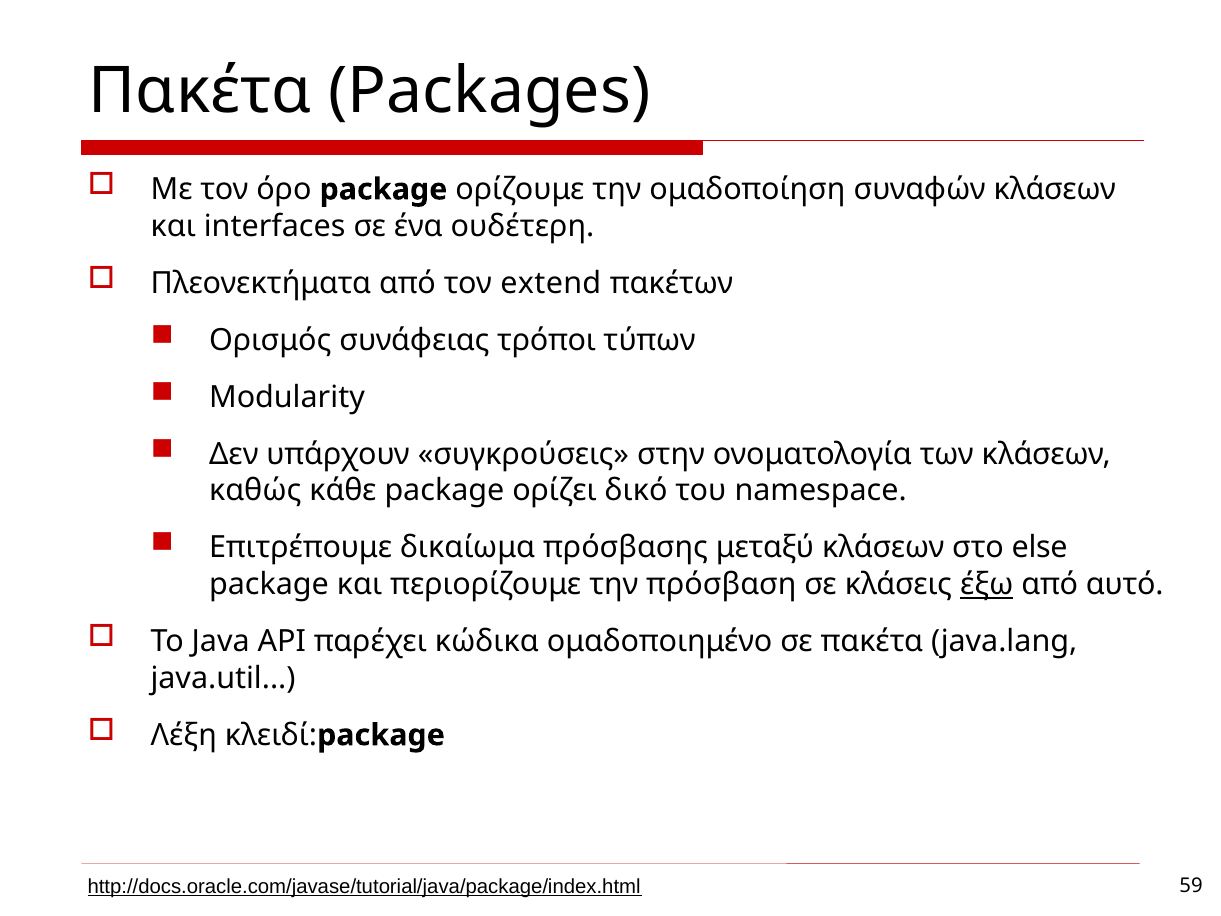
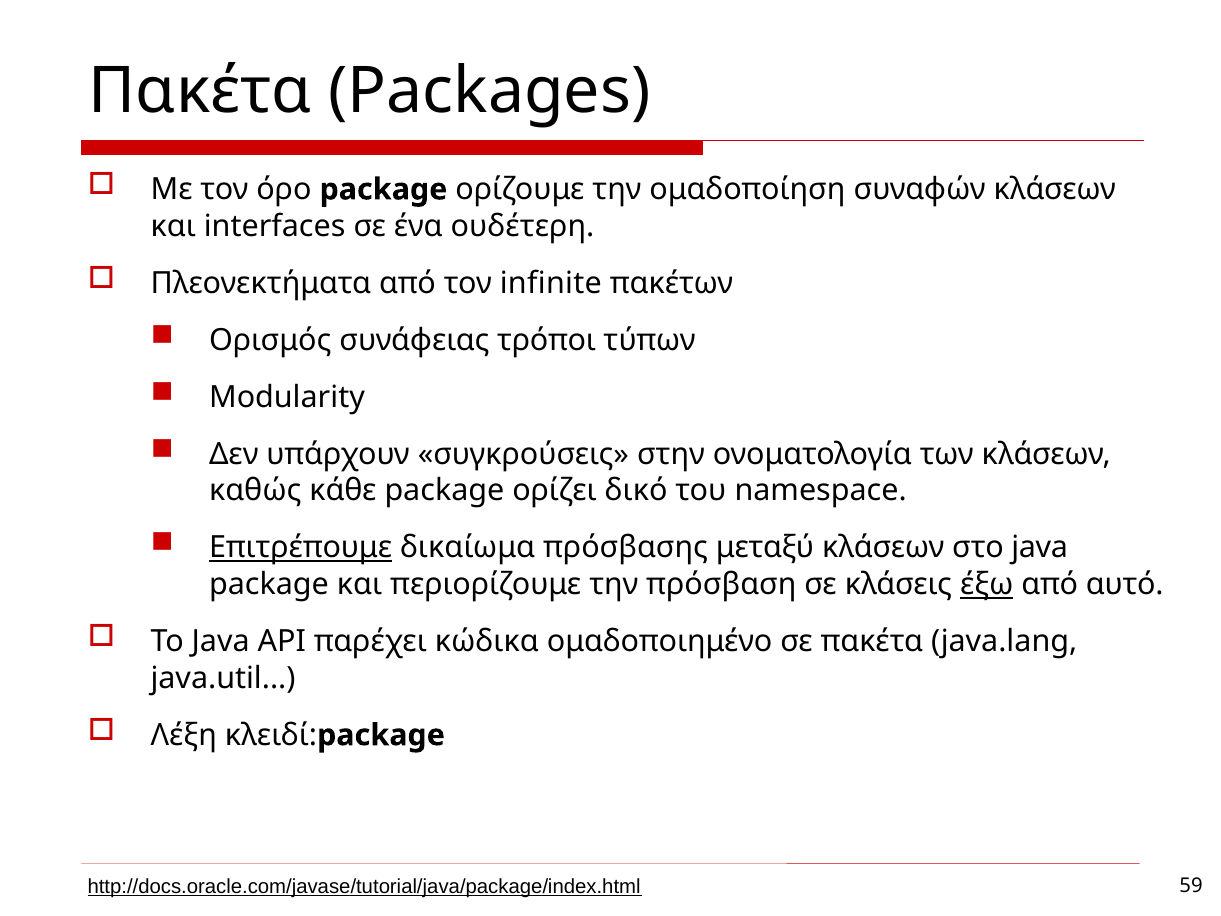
extend: extend -> infinite (551, 283)
Επιτρέπουμε underline: none -> present (301, 548)
στο else: else -> java (1040, 548)
